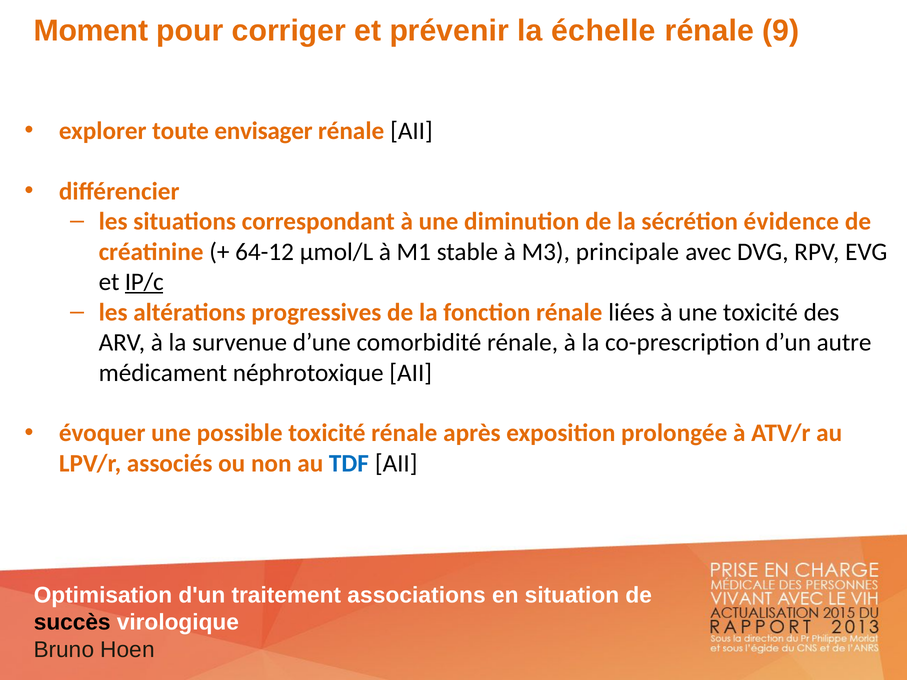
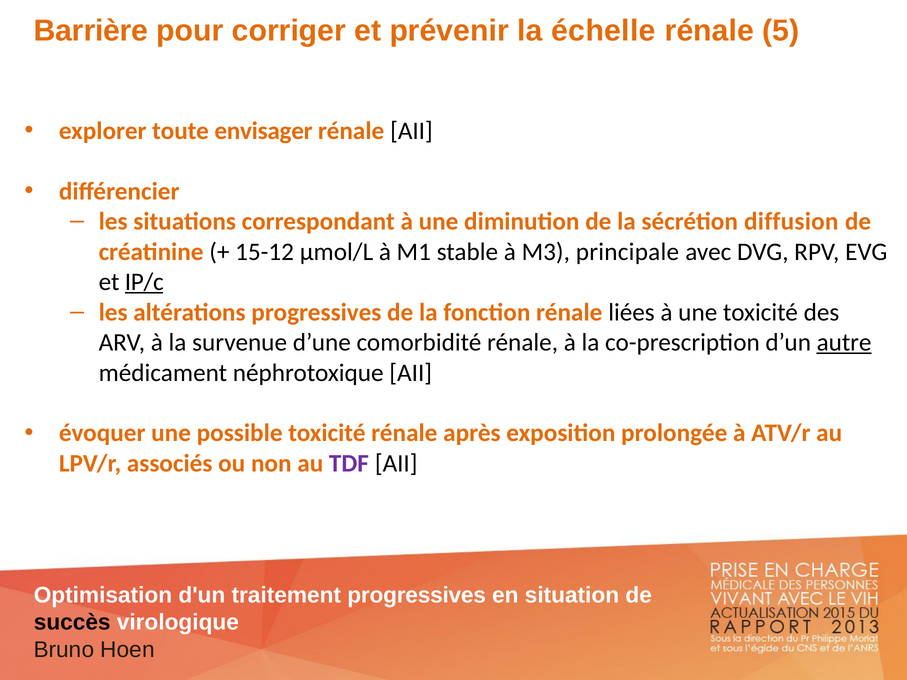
Moment: Moment -> Barrière (91, 31)
9: 9 -> 5 (781, 31)
évidence: évidence -> diffusion (791, 222)
64-12: 64-12 -> 15-12 (265, 252)
autre underline: none -> present (844, 343)
TDF colour: blue -> purple (349, 464)
traitement associations: associations -> progressives (417, 595)
